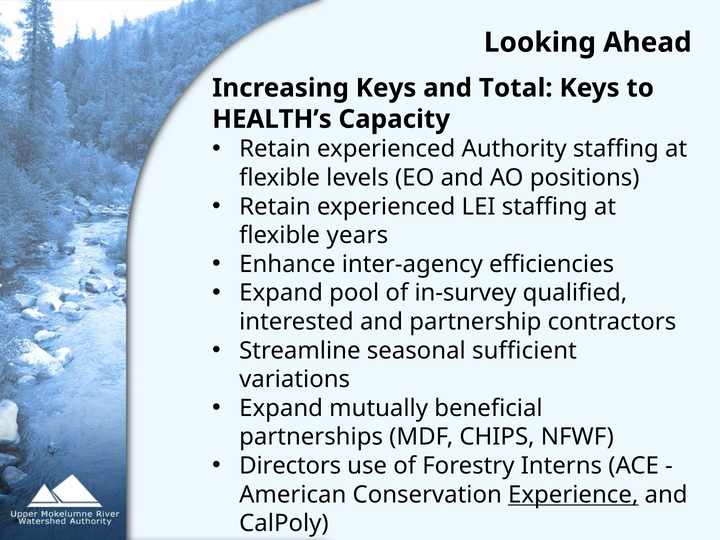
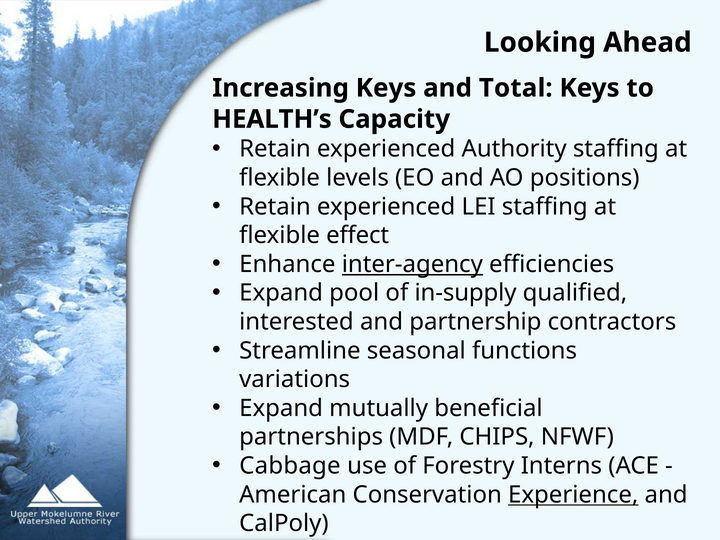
years: years -> effect (358, 235)
inter-agency underline: none -> present (412, 264)
in-survey: in-survey -> in-supply (466, 293)
sufficient: sufficient -> functions (525, 351)
Directors: Directors -> Cabbage (290, 466)
